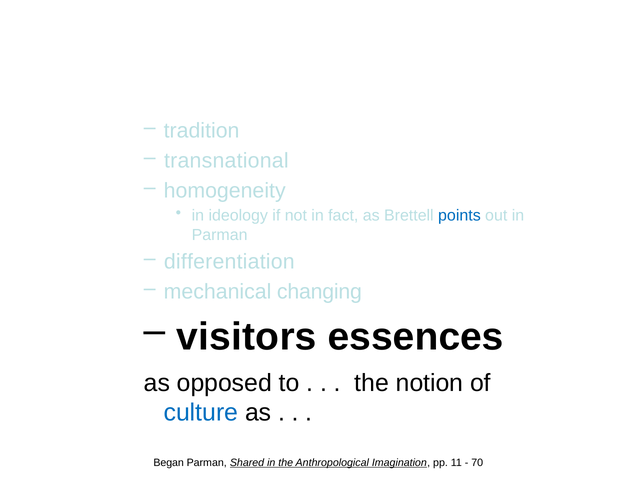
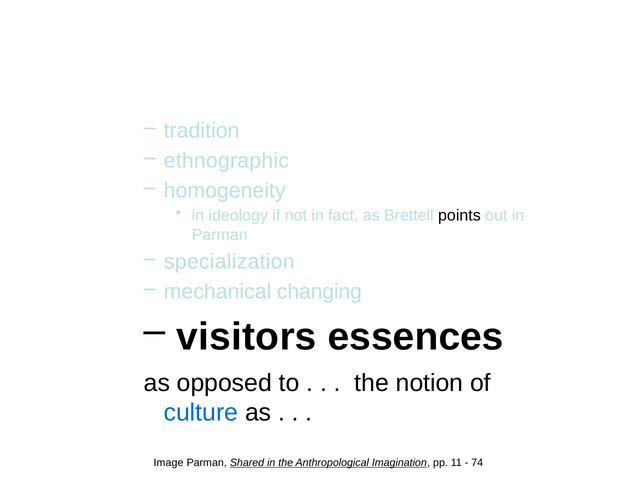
transnational: transnational -> ethnographic (226, 161)
points colour: blue -> black (459, 216)
differentiation: differentiation -> specialization (229, 262)
Began: Began -> Image (169, 463)
70: 70 -> 74 (477, 463)
